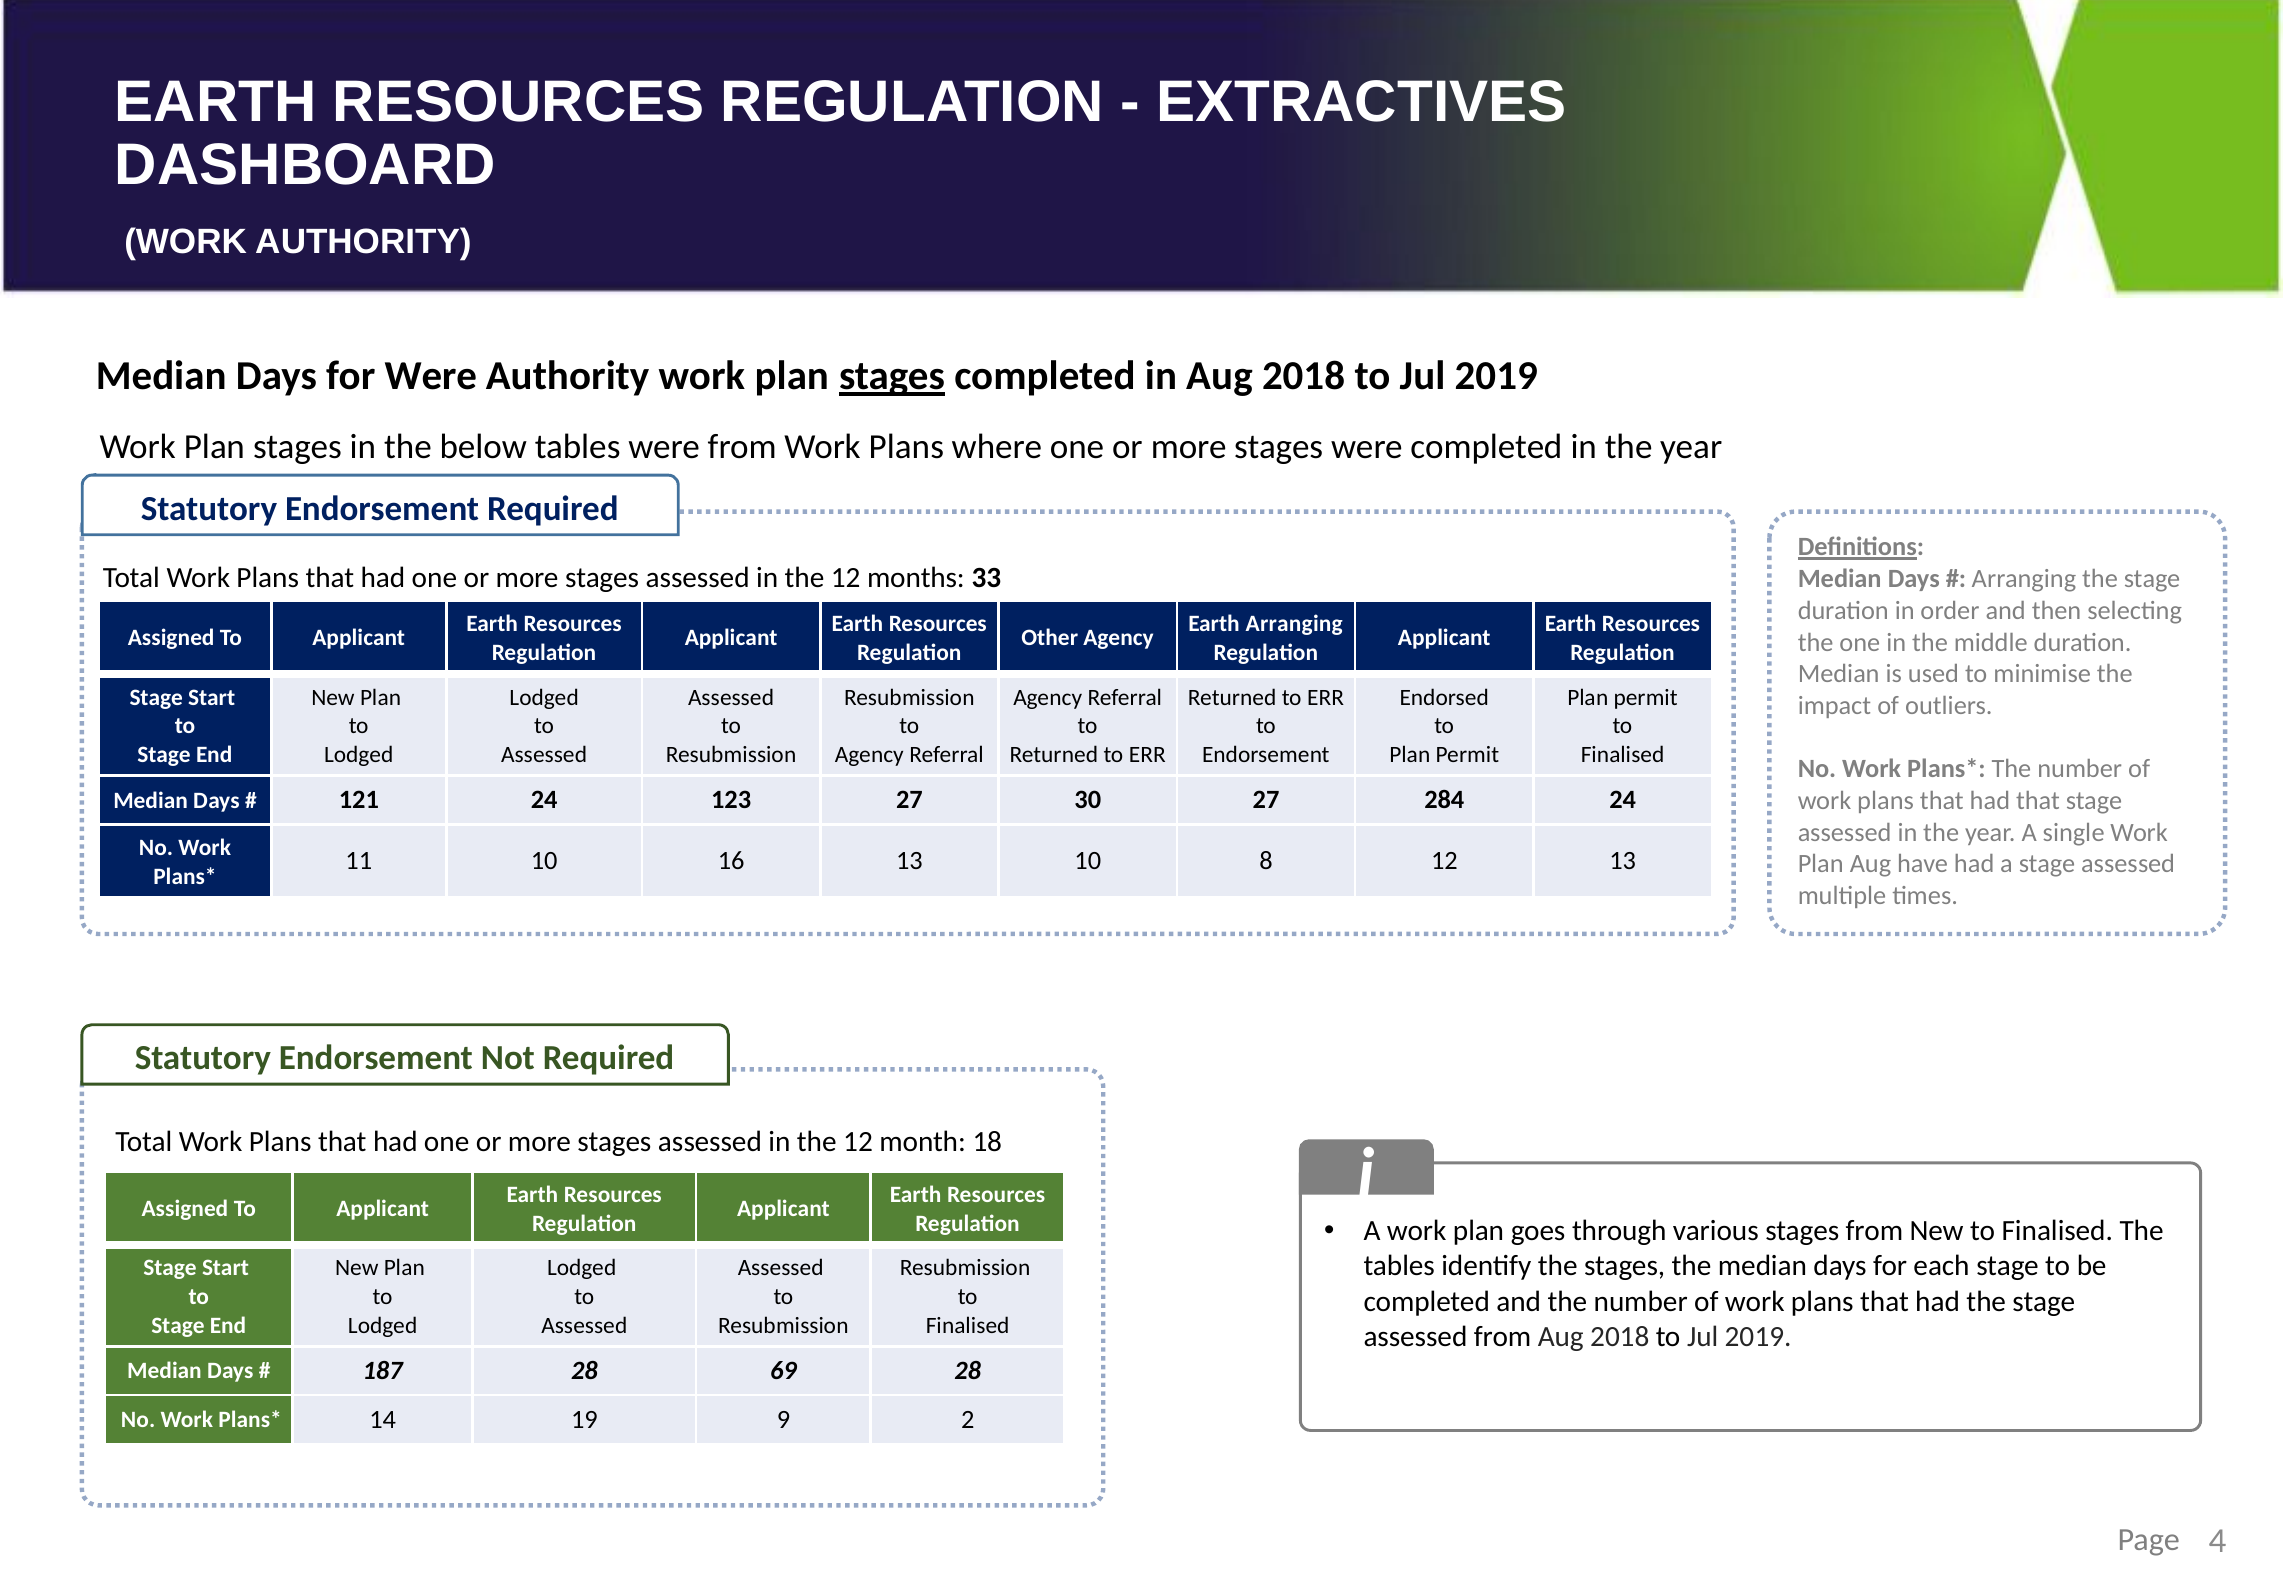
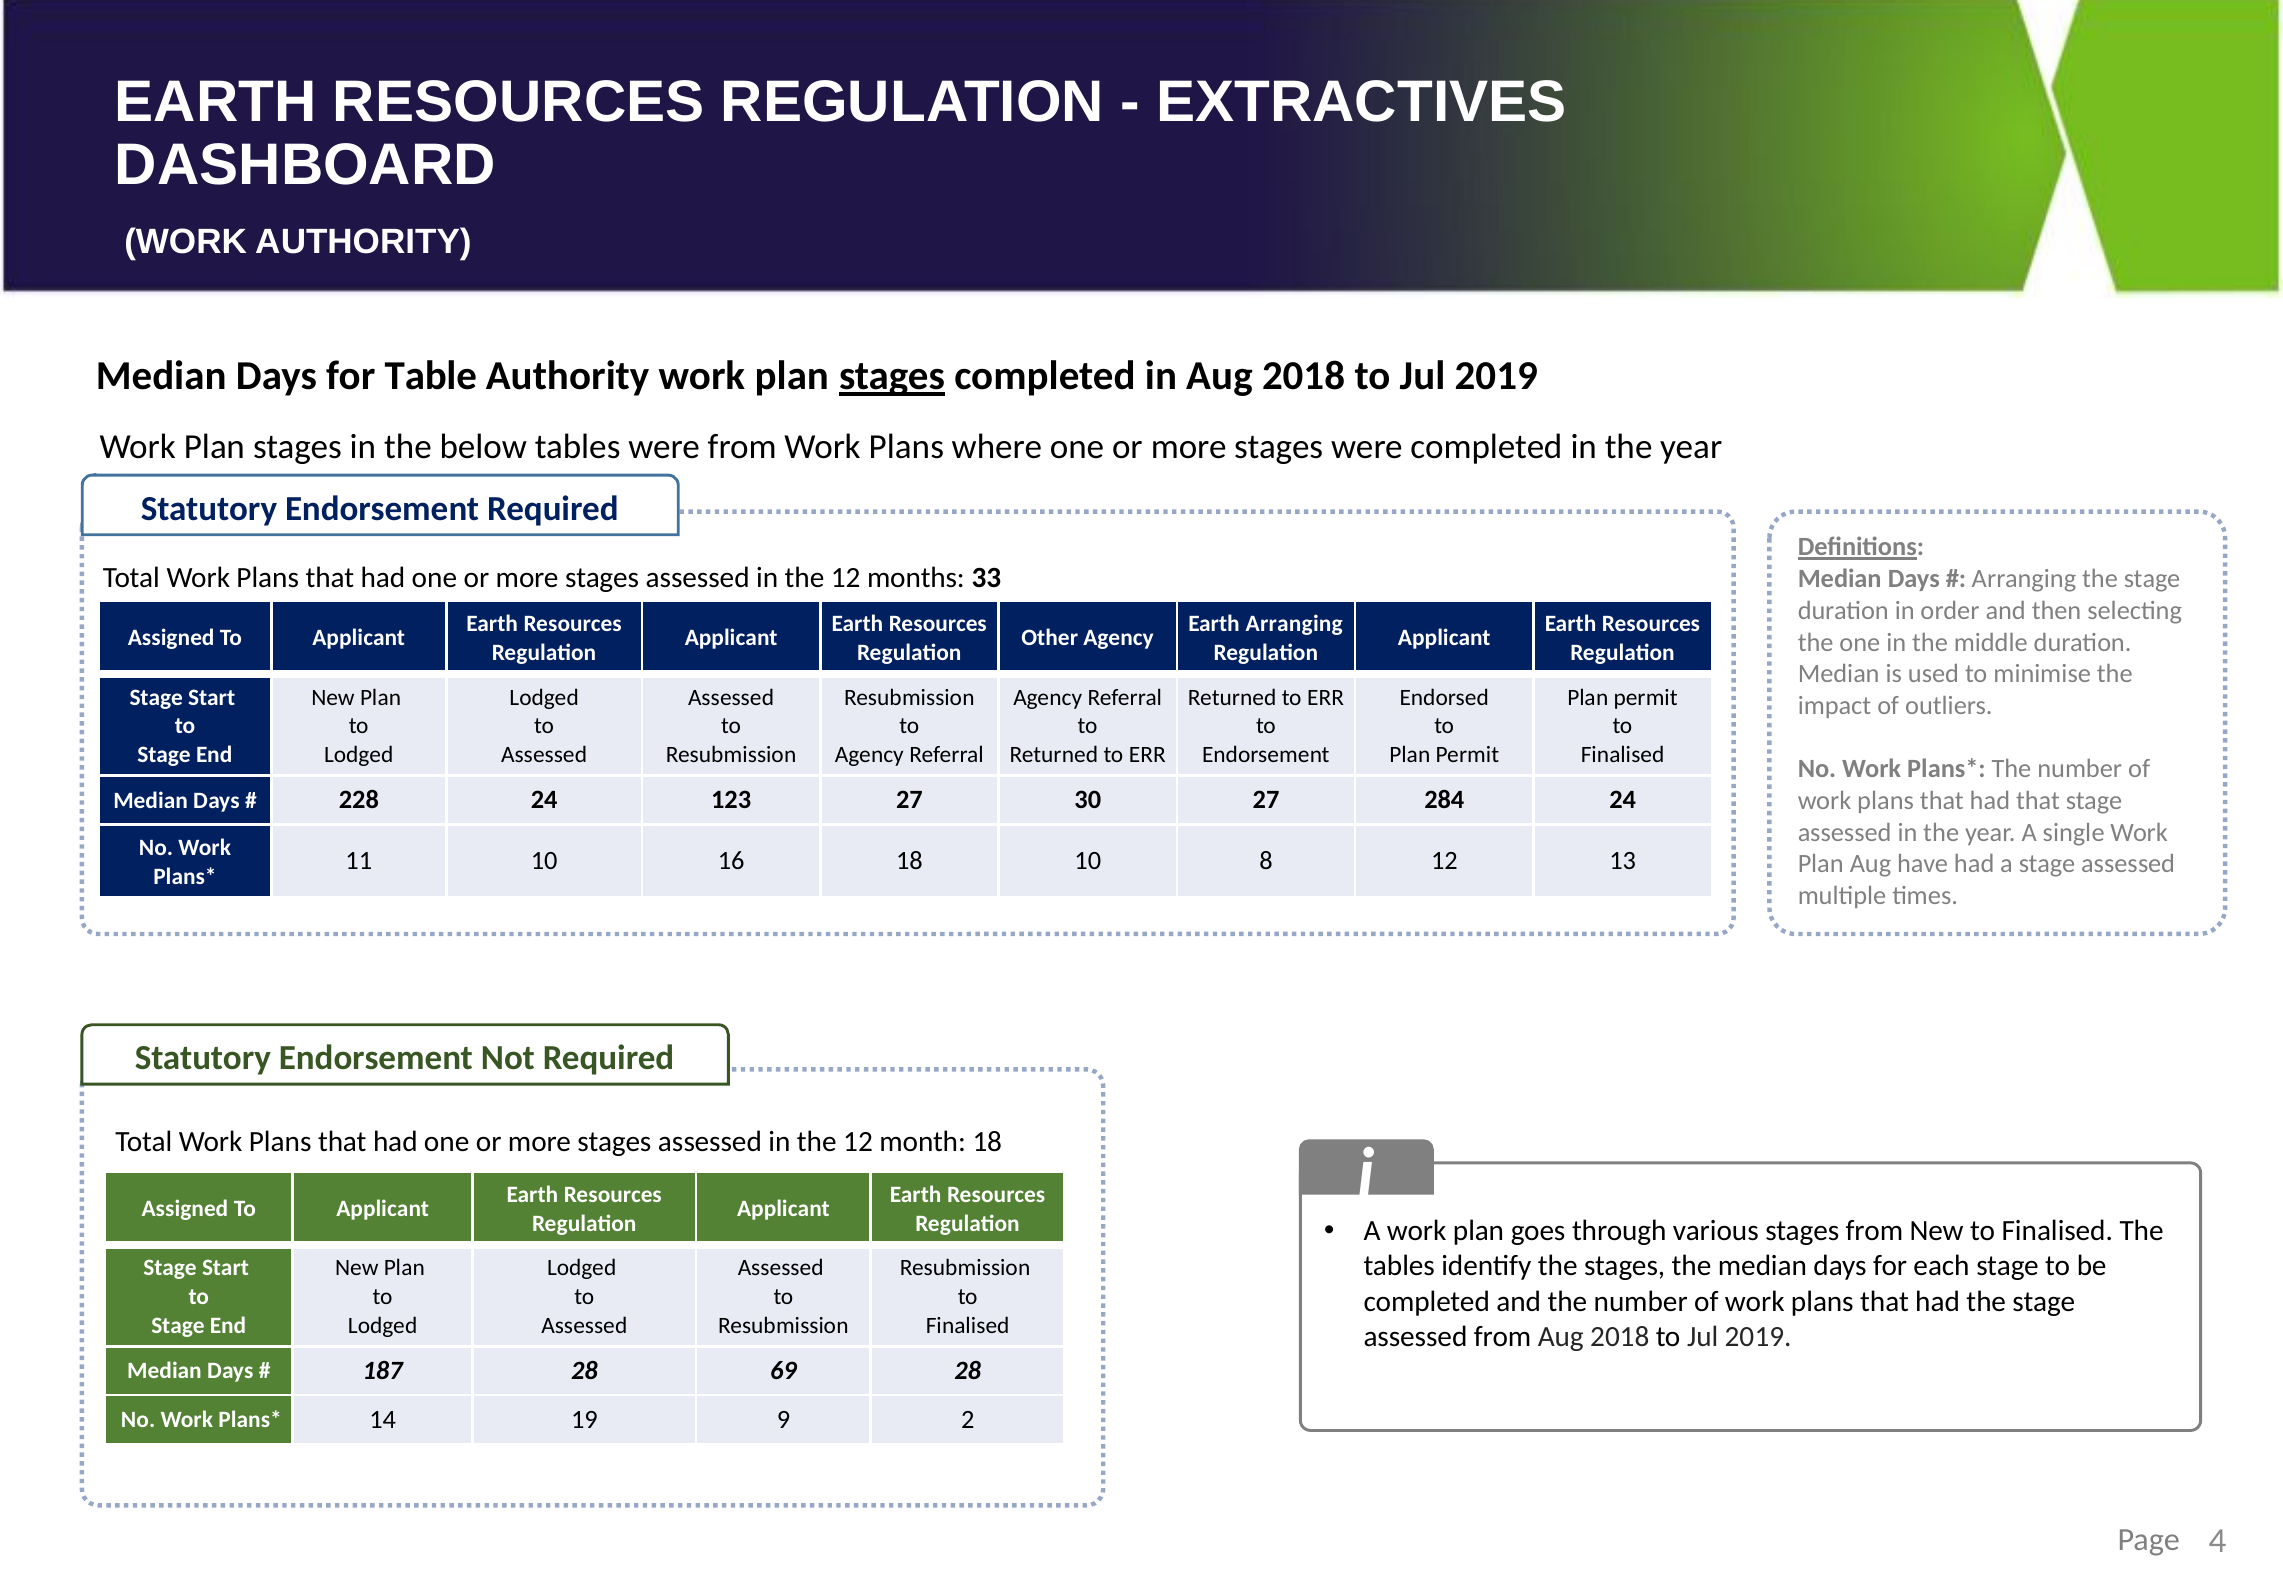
for Were: Were -> Table (431, 376)
121: 121 -> 228 (359, 800)
16 13: 13 -> 18 (909, 861)
